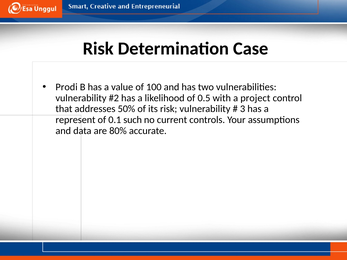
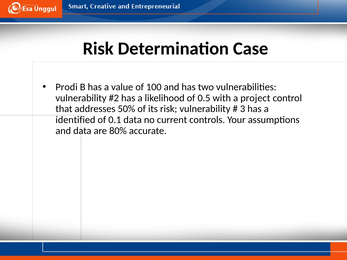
represent: represent -> identified (75, 120)
0.1 such: such -> data (133, 120)
